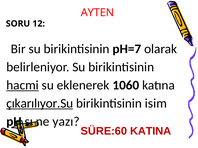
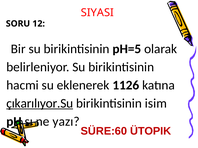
AYTEN: AYTEN -> SIYASI (97, 13)
pH=7: pH=7 -> pH=5 (127, 49)
hacmi underline: present -> none (23, 85)
1060: 1060 -> 1126 (126, 85)
KATINA: KATINA -> ÜTOPIK (151, 131)
